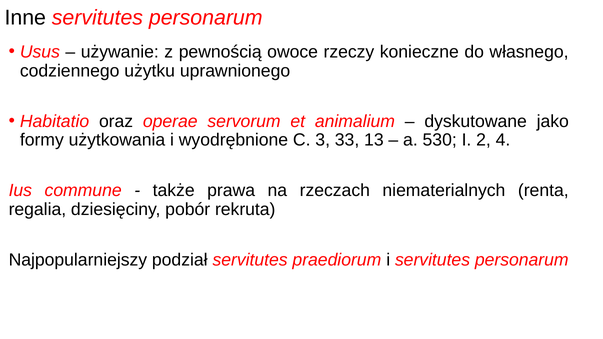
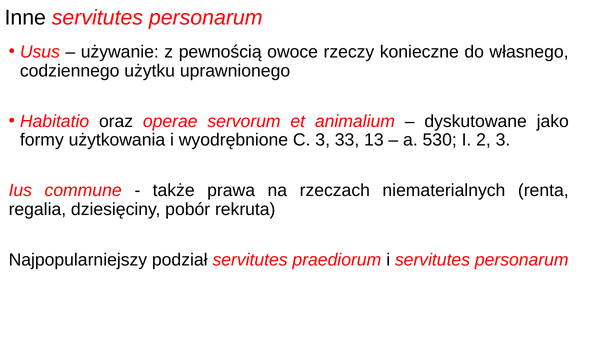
2 4: 4 -> 3 (503, 140)
